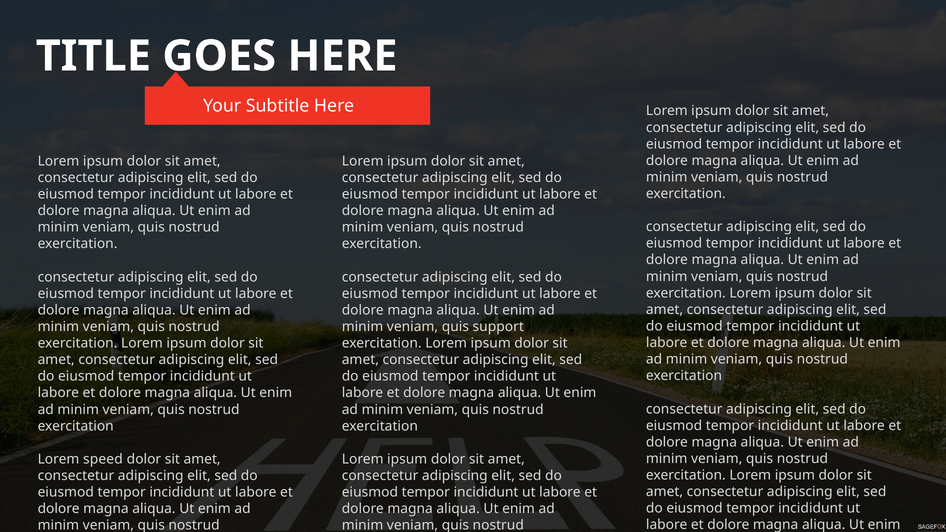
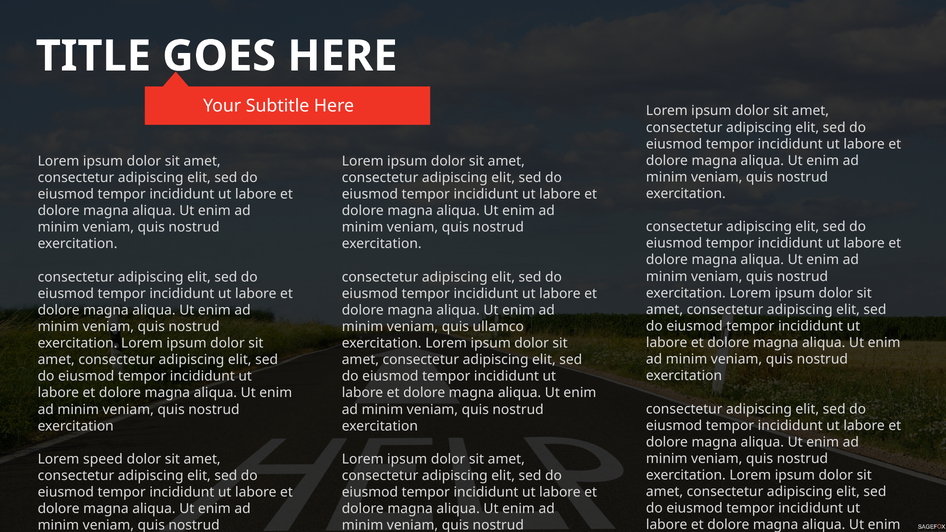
support: support -> ullamco (498, 327)
